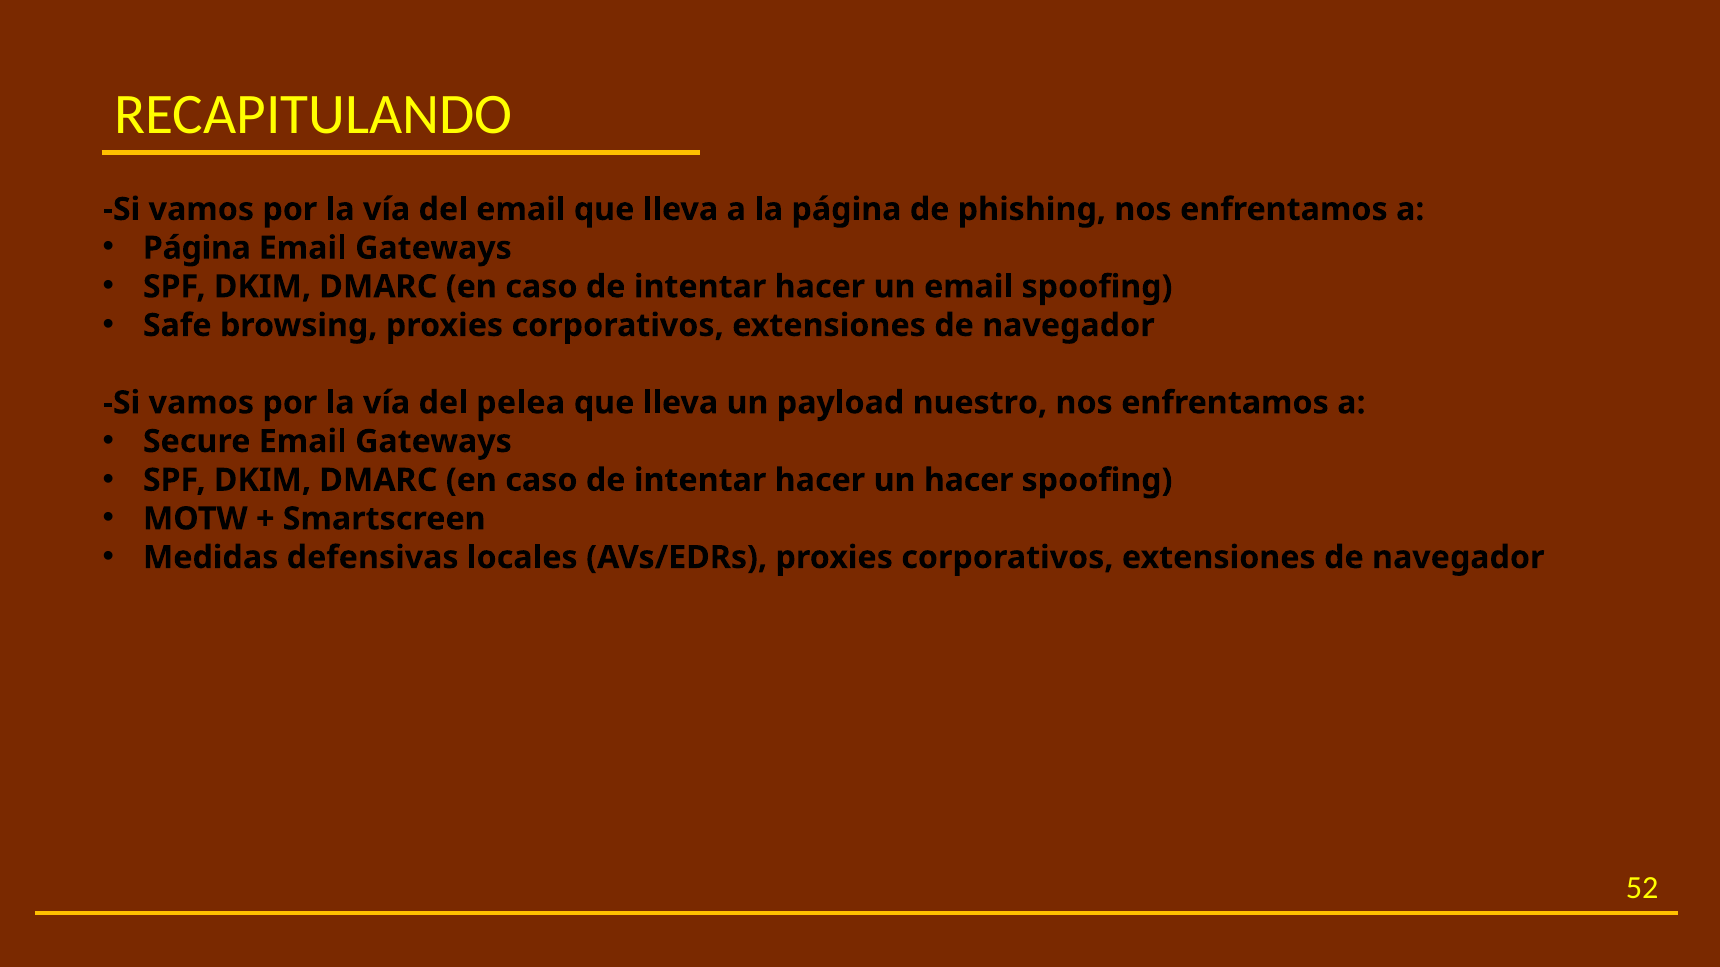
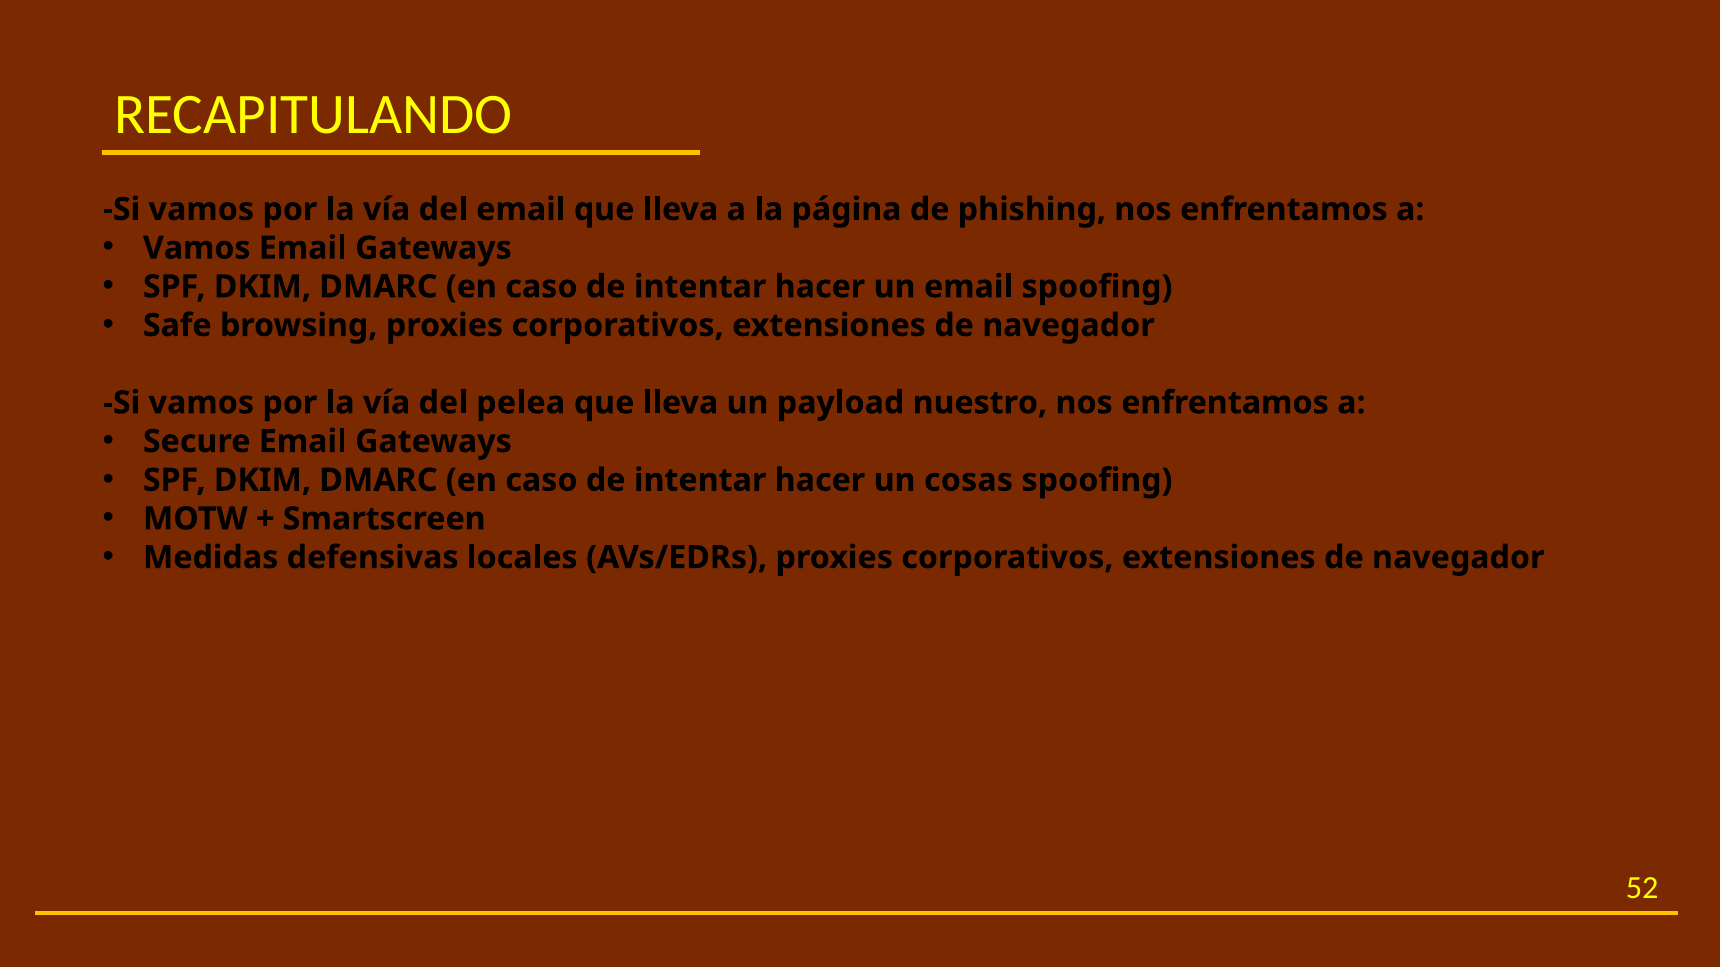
Página: Página -> Vamos (197, 248)
un hacer: hacer -> cosas (969, 480)
